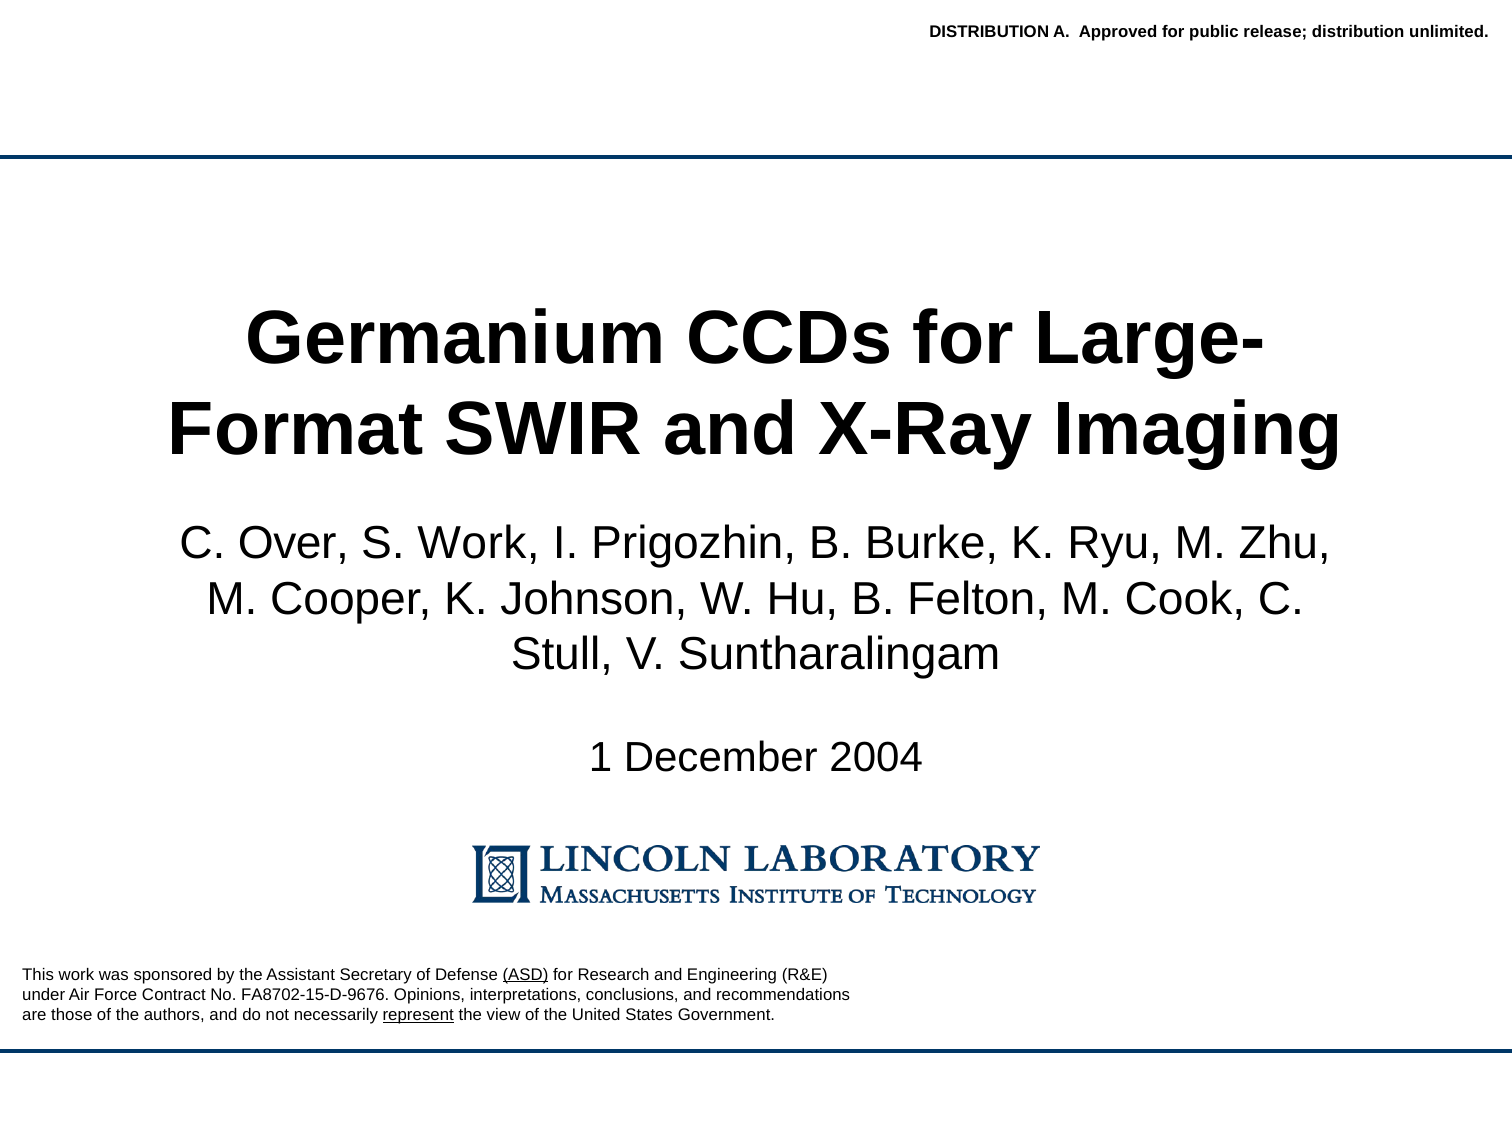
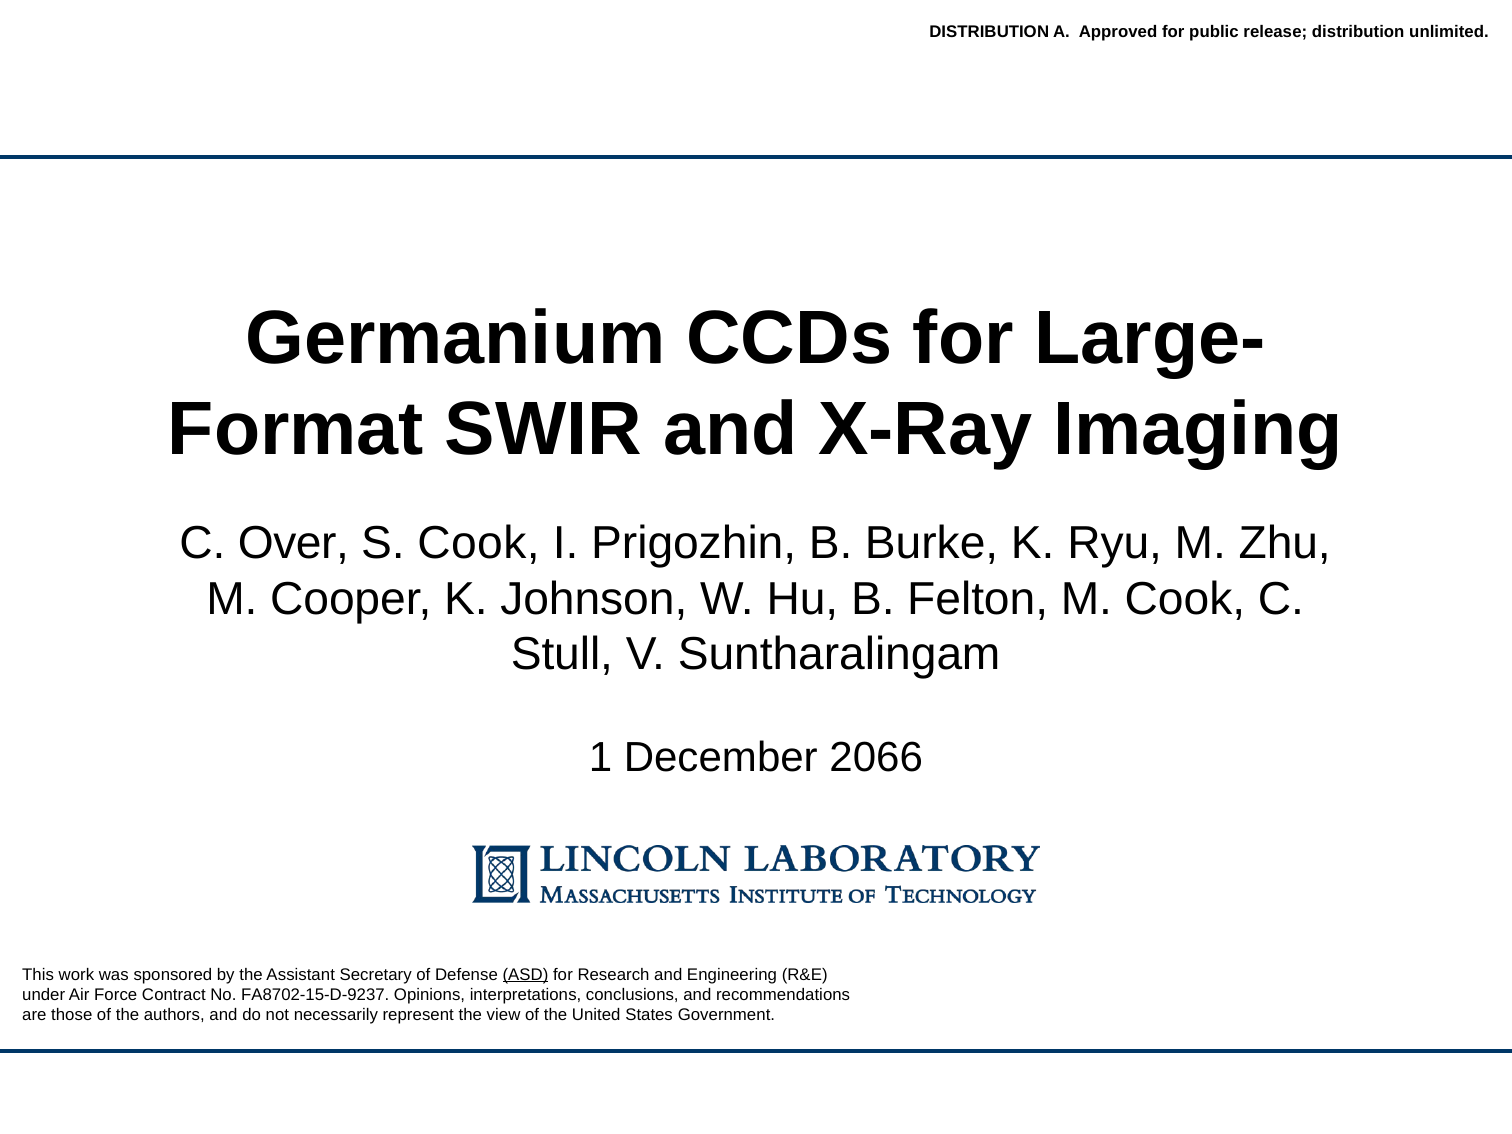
S Work: Work -> Cook (479, 543)
2004: 2004 -> 2066 (876, 757)
FA8702-15-D-9676: FA8702-15-D-9676 -> FA8702-15-D-9237 (315, 995)
represent underline: present -> none (418, 1015)
